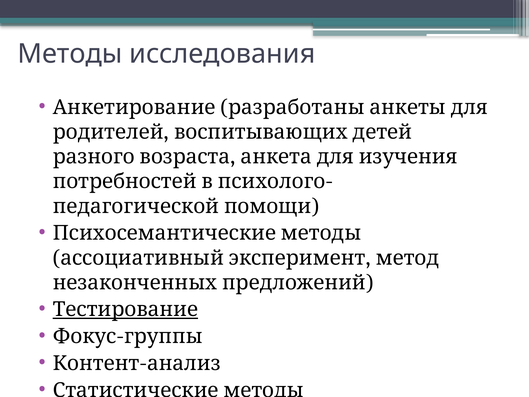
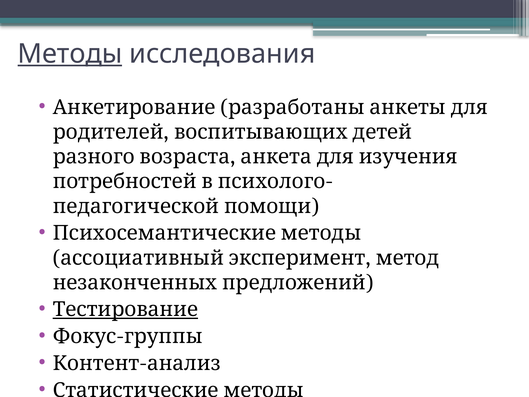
Методы underline: none -> present (70, 54)
